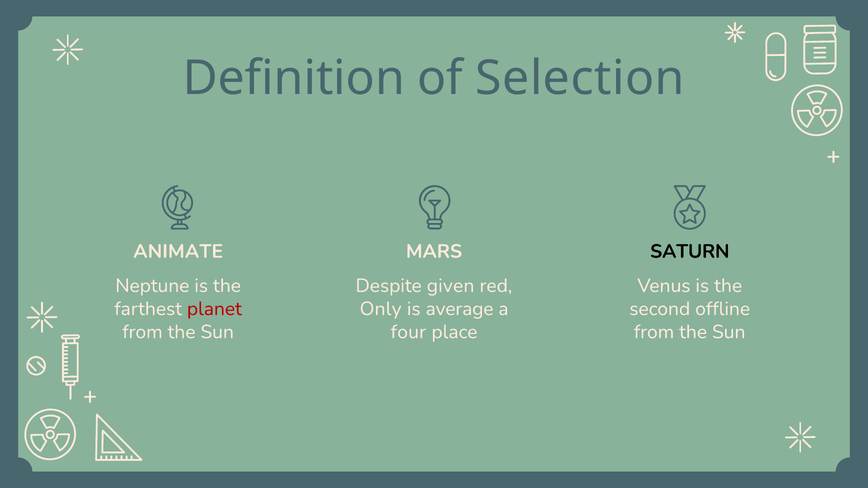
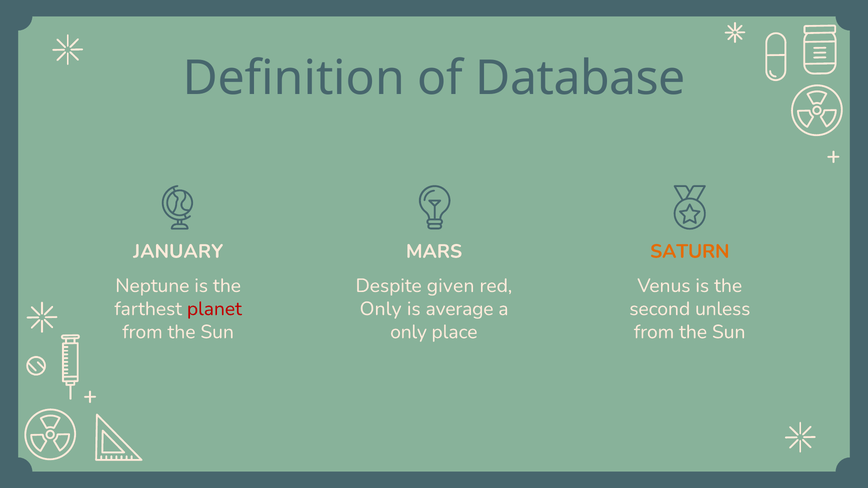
Selection: Selection -> Database (580, 79)
ANIMATE: ANIMATE -> JANUARY (178, 252)
SATURN colour: black -> orange (690, 252)
offline: offline -> unless (723, 309)
four: four -> only (409, 332)
